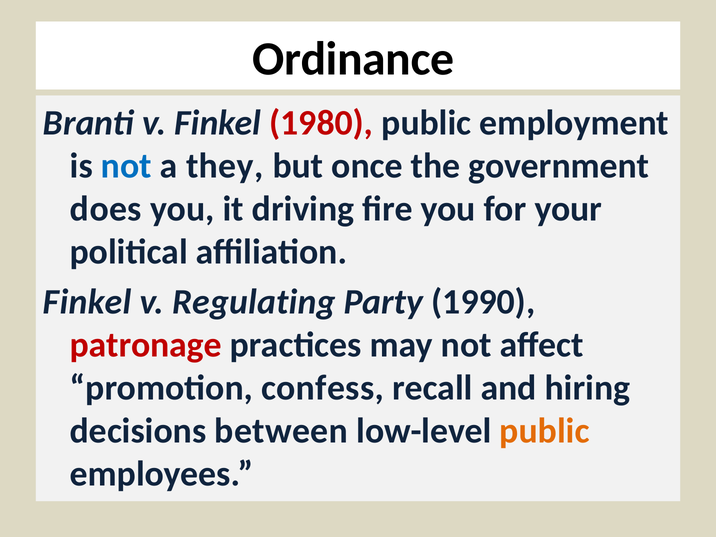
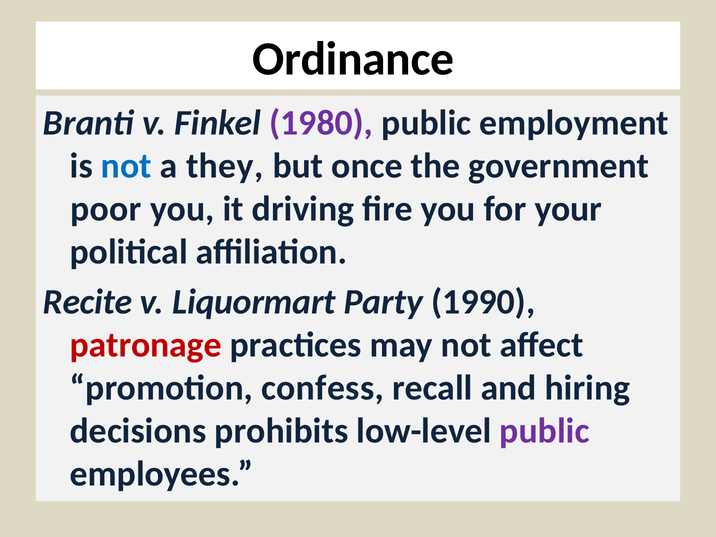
1980 colour: red -> purple (321, 123)
does: does -> poor (106, 209)
Finkel: Finkel -> Recite (87, 302)
Regulating: Regulating -> Liquormart (254, 302)
between: between -> prohibits (281, 431)
public colour: orange -> purple (545, 431)
